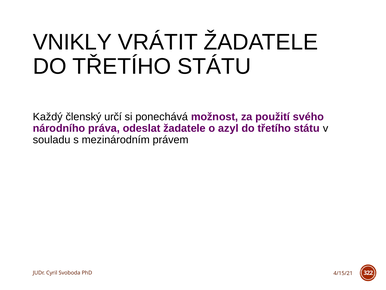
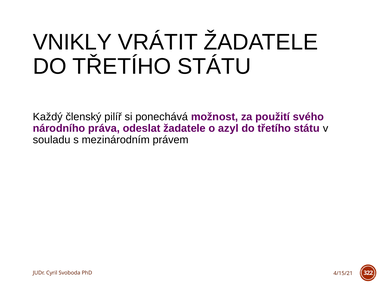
určí: určí -> pilíř (113, 117)
